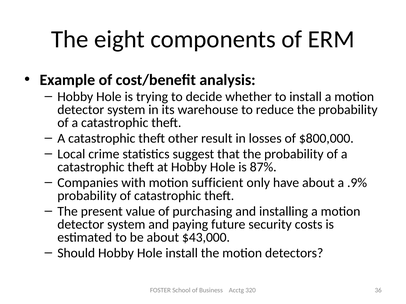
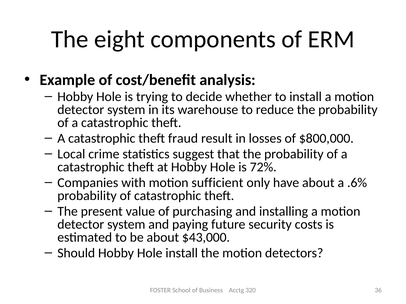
other: other -> fraud (183, 139)
87%: 87% -> 72% (263, 167)
.9%: .9% -> .6% (357, 183)
